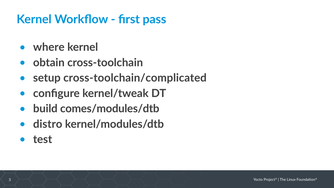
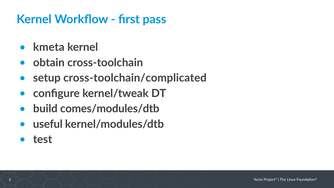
where: where -> kmeta (49, 47)
distro: distro -> useful (48, 124)
